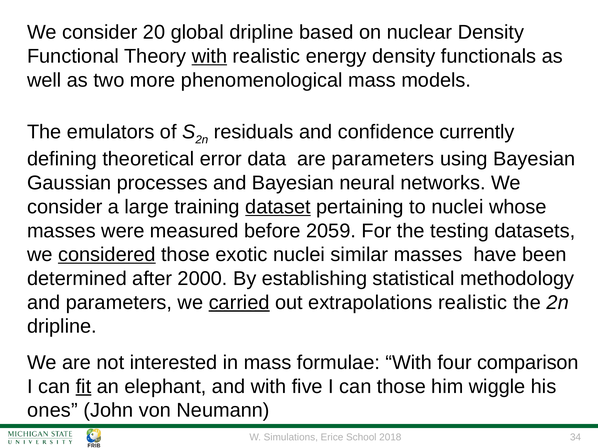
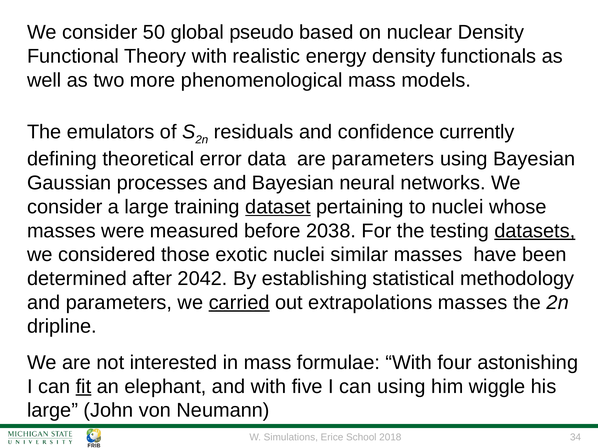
20: 20 -> 50 (154, 32)
global dripline: dripline -> pseudo (262, 32)
with underline: present -> none (209, 56)
2059: 2059 -> 2038 (331, 231)
datasets underline: none -> present (535, 231)
considered underline: present -> none (107, 255)
2000: 2000 -> 2042 (203, 279)
extrapolations realistic: realistic -> masses (473, 303)
comparison: comparison -> astonishing (528, 363)
can those: those -> using (401, 387)
ones: ones -> large (53, 411)
